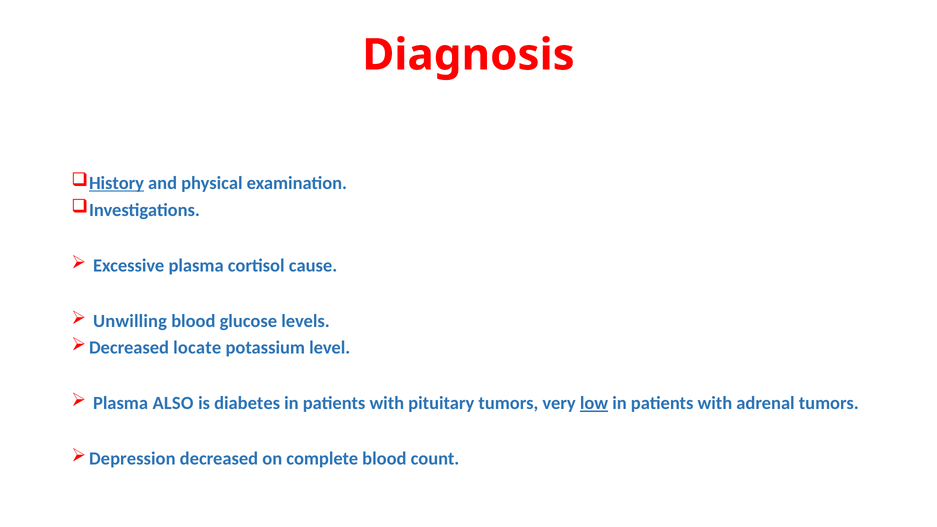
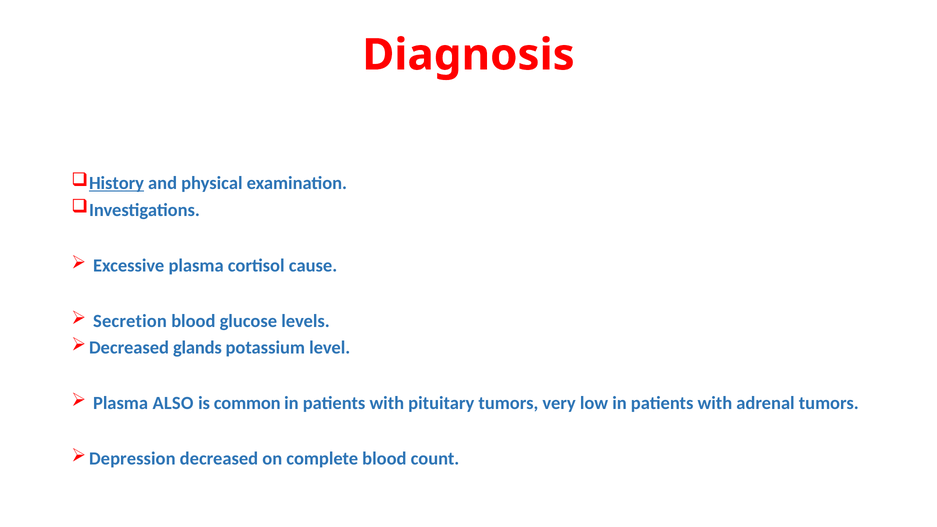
Unwilling: Unwilling -> Secretion (130, 321)
locate: locate -> glands (197, 348)
diabetes: diabetes -> common (247, 403)
low underline: present -> none (594, 403)
